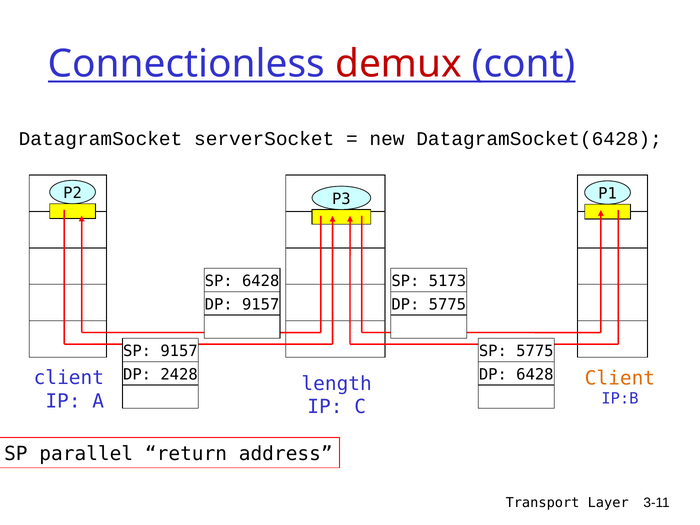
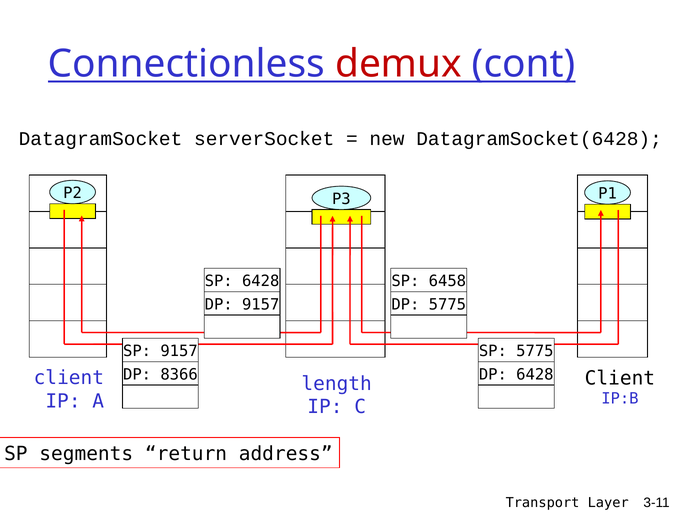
5173: 5173 -> 6458 (447, 281)
2428: 2428 -> 8366 (179, 374)
Client colour: orange -> black (620, 378)
parallel: parallel -> segments (86, 454)
